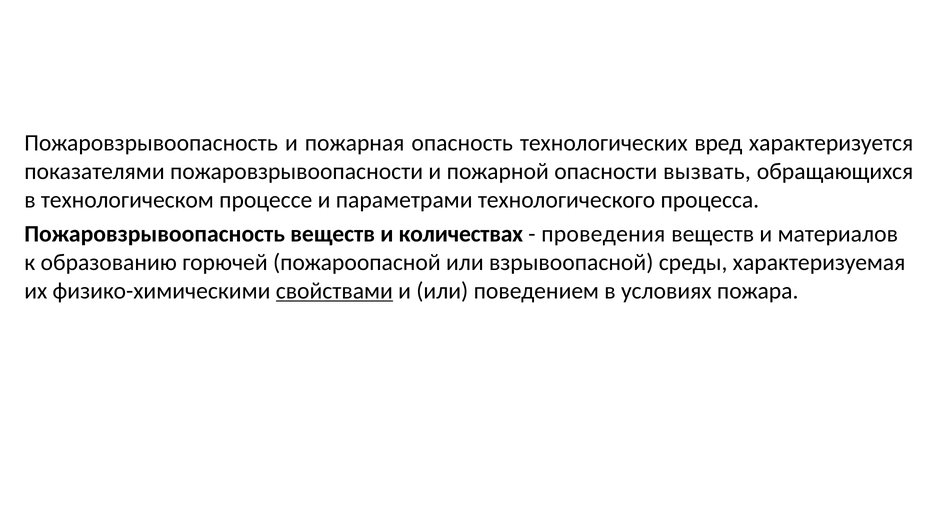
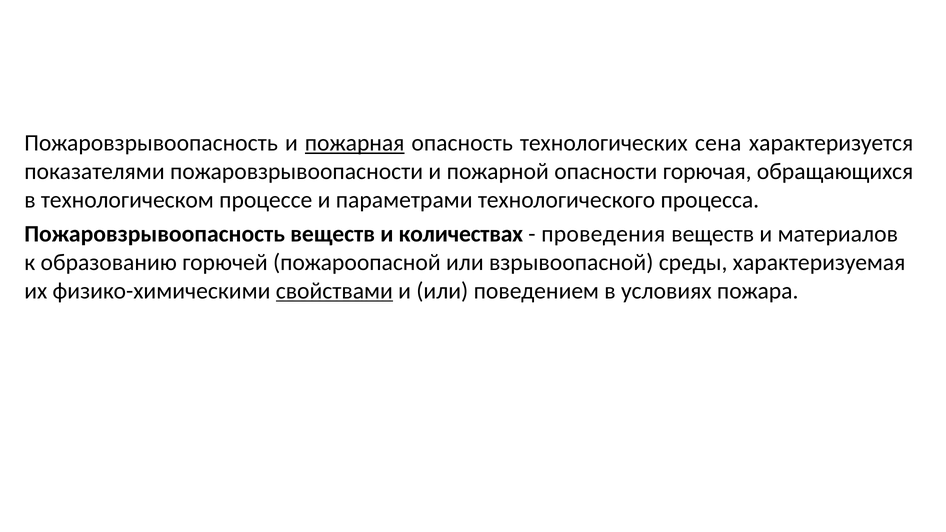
пожарная underline: none -> present (355, 143)
вред: вред -> сена (718, 143)
вызвать: вызвать -> горючая (707, 171)
